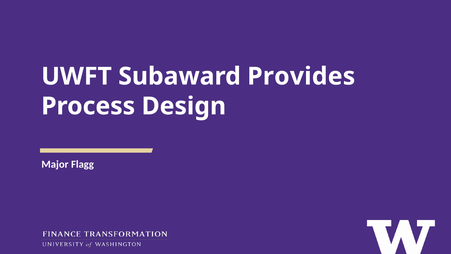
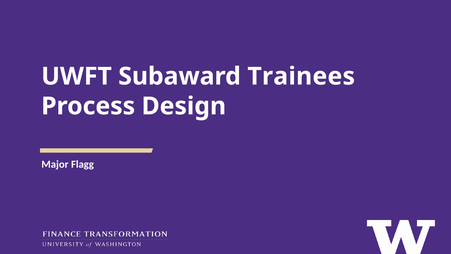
Provides: Provides -> Trainees (301, 76)
